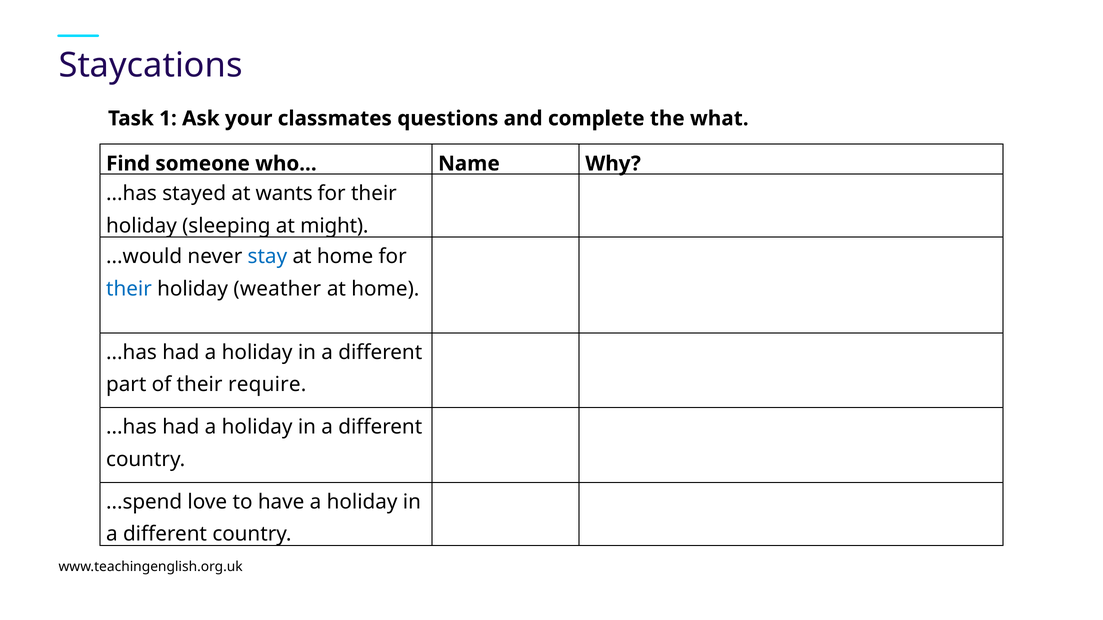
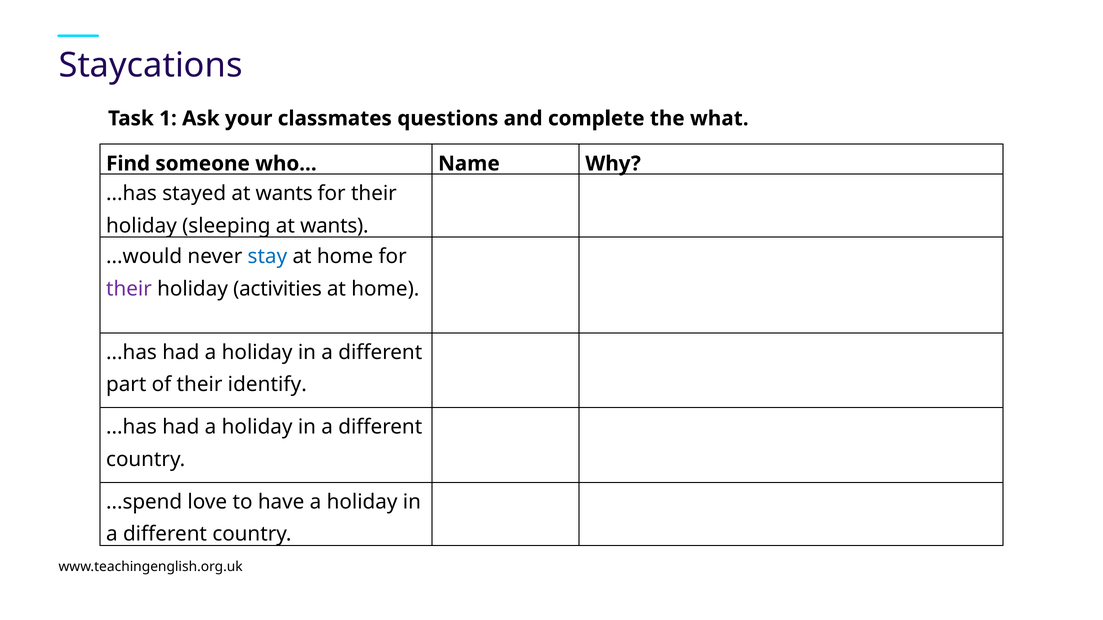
sleeping at might: might -> wants (334, 226)
their colour: blue -> purple (129, 289)
weather: weather -> activities (277, 289)
require: require -> identify (267, 385)
